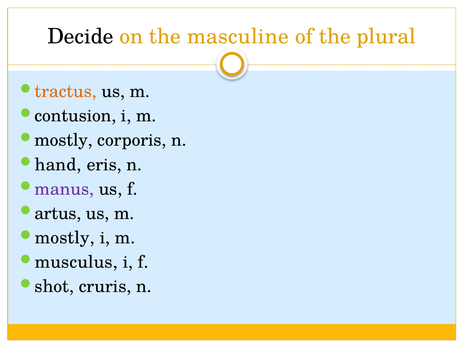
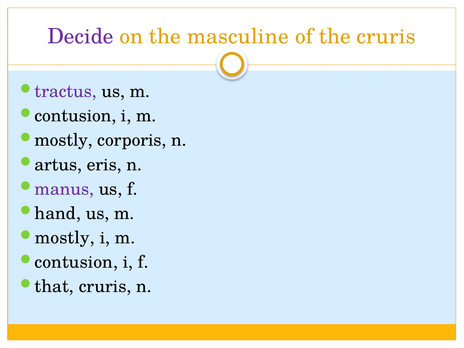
Decide colour: black -> purple (80, 37)
the plural: plural -> cruris (386, 37)
tractus colour: orange -> purple (66, 91)
hand: hand -> artus (58, 165)
artus: artus -> hand (58, 213)
musculus: musculus -> contusion (76, 262)
shot: shot -> that (54, 287)
